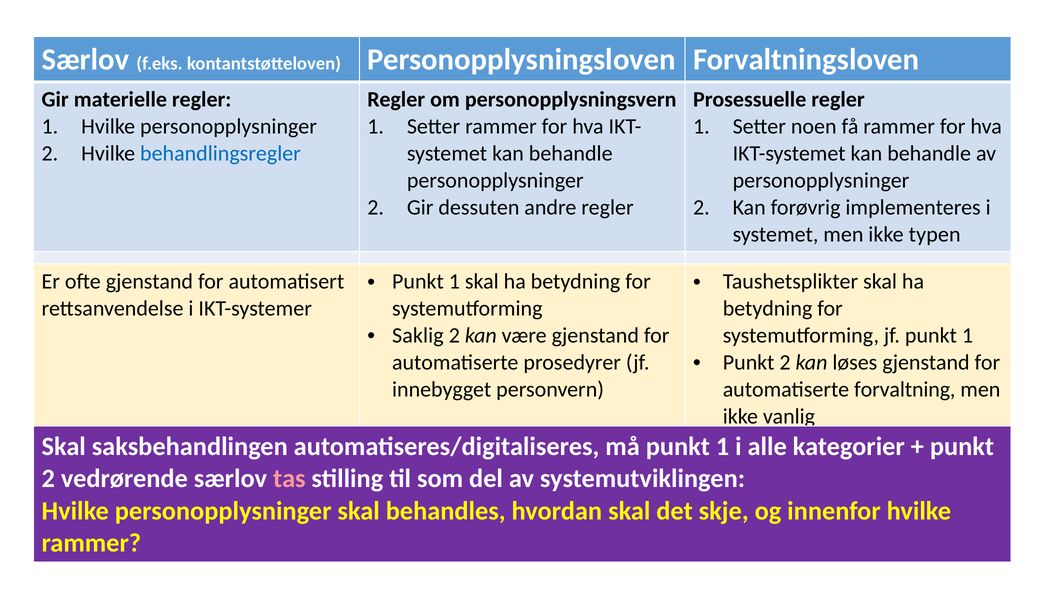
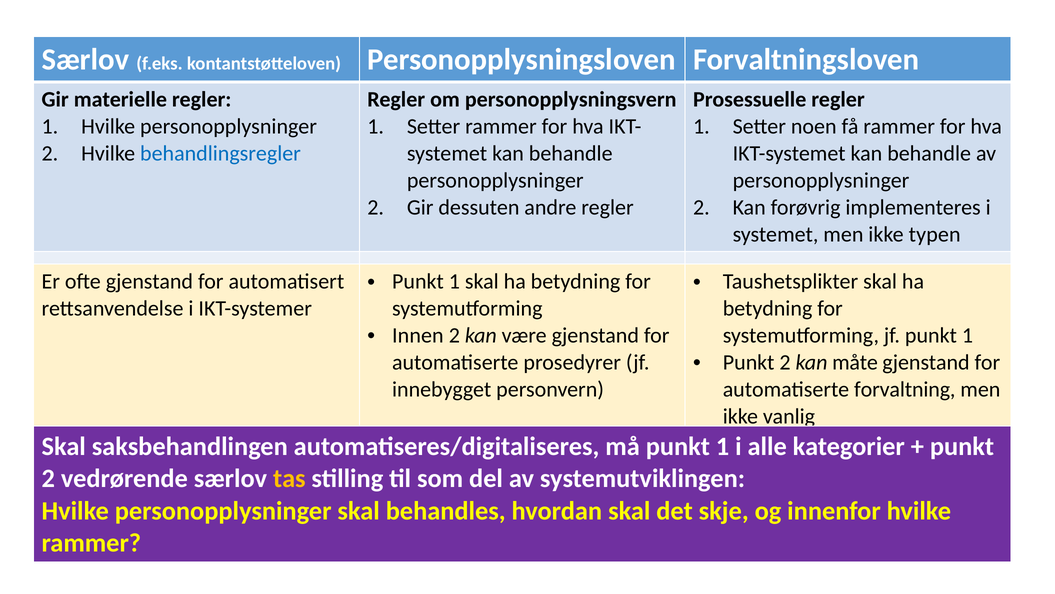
Saklig: Saklig -> Innen (418, 335)
løses: løses -> måte (855, 362)
tas colour: pink -> yellow (289, 478)
